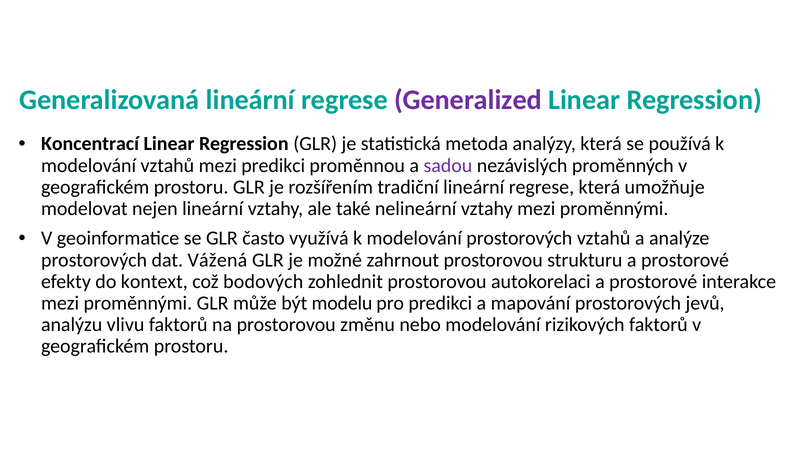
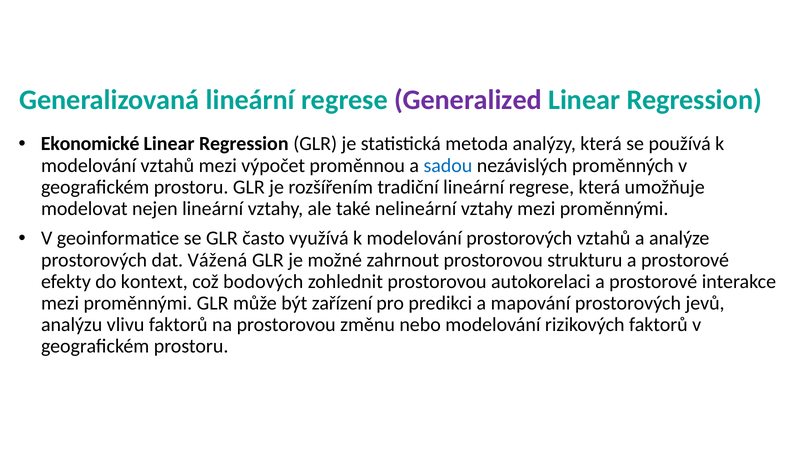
Koncentrací: Koncentrací -> Ekonomické (90, 144)
mezi predikci: predikci -> výpočet (273, 165)
sadou colour: purple -> blue (448, 165)
modelu: modelu -> zařízení (342, 303)
